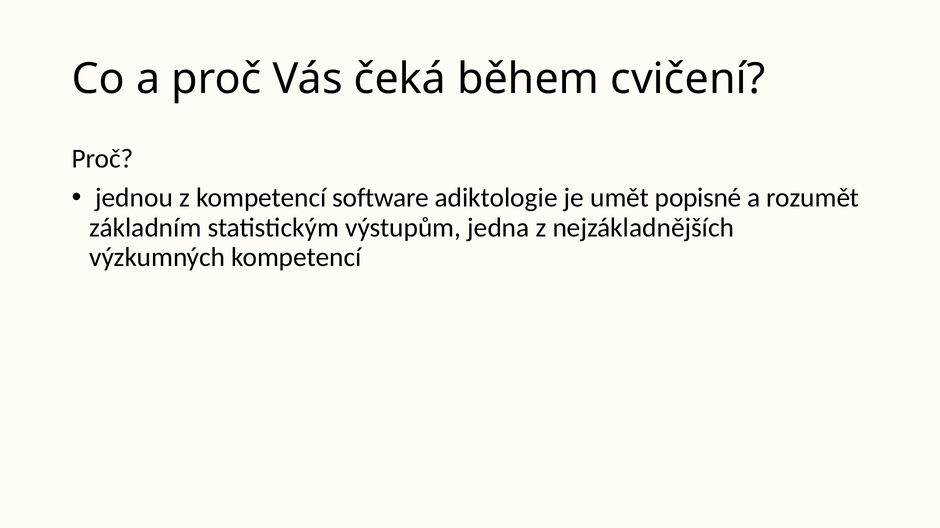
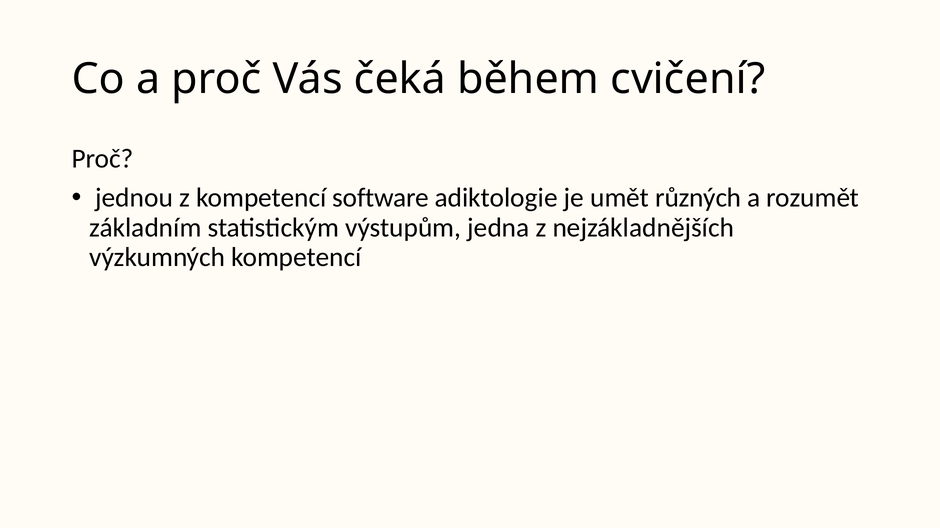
popisné: popisné -> různých (698, 198)
